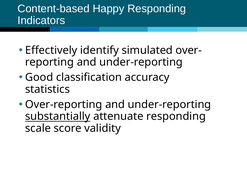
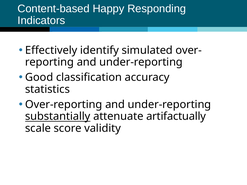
attenuate responding: responding -> artifactually (176, 116)
